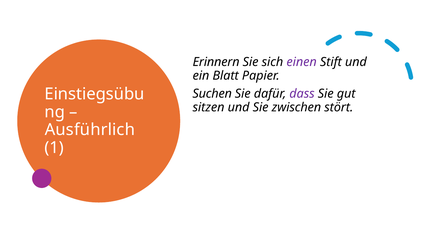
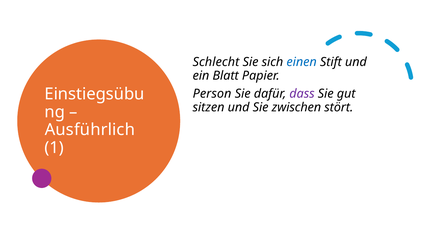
Erinnern: Erinnern -> Schlecht (216, 62)
einen colour: purple -> blue (302, 62)
Suchen: Suchen -> Person (212, 94)
